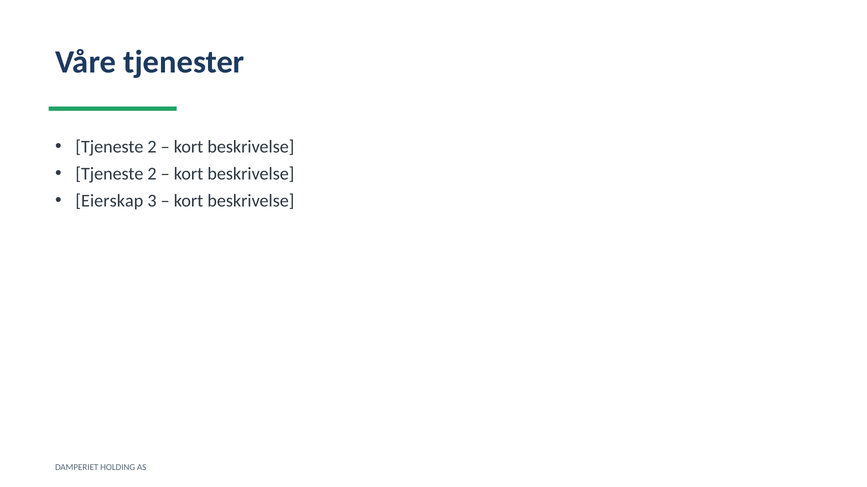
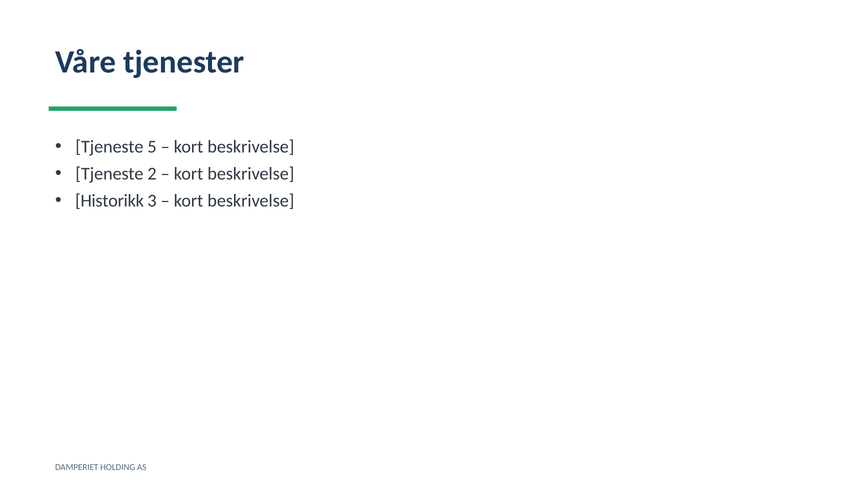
2: 2 -> 5 (152, 147)
Eierskap: Eierskap -> Historikk (110, 201)
